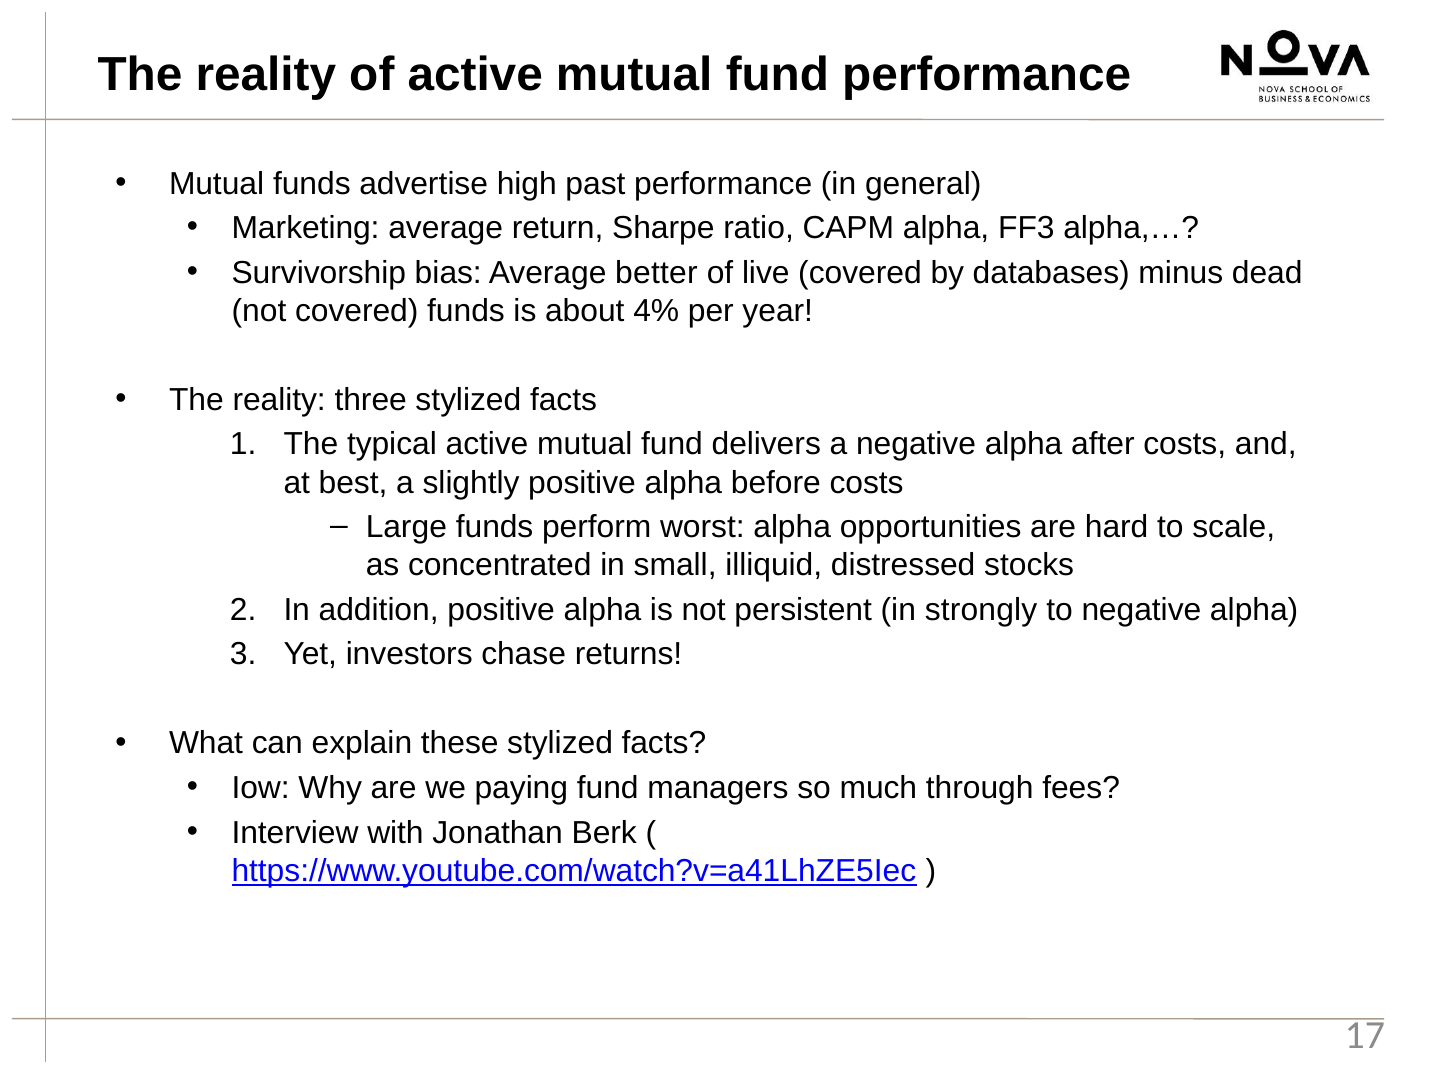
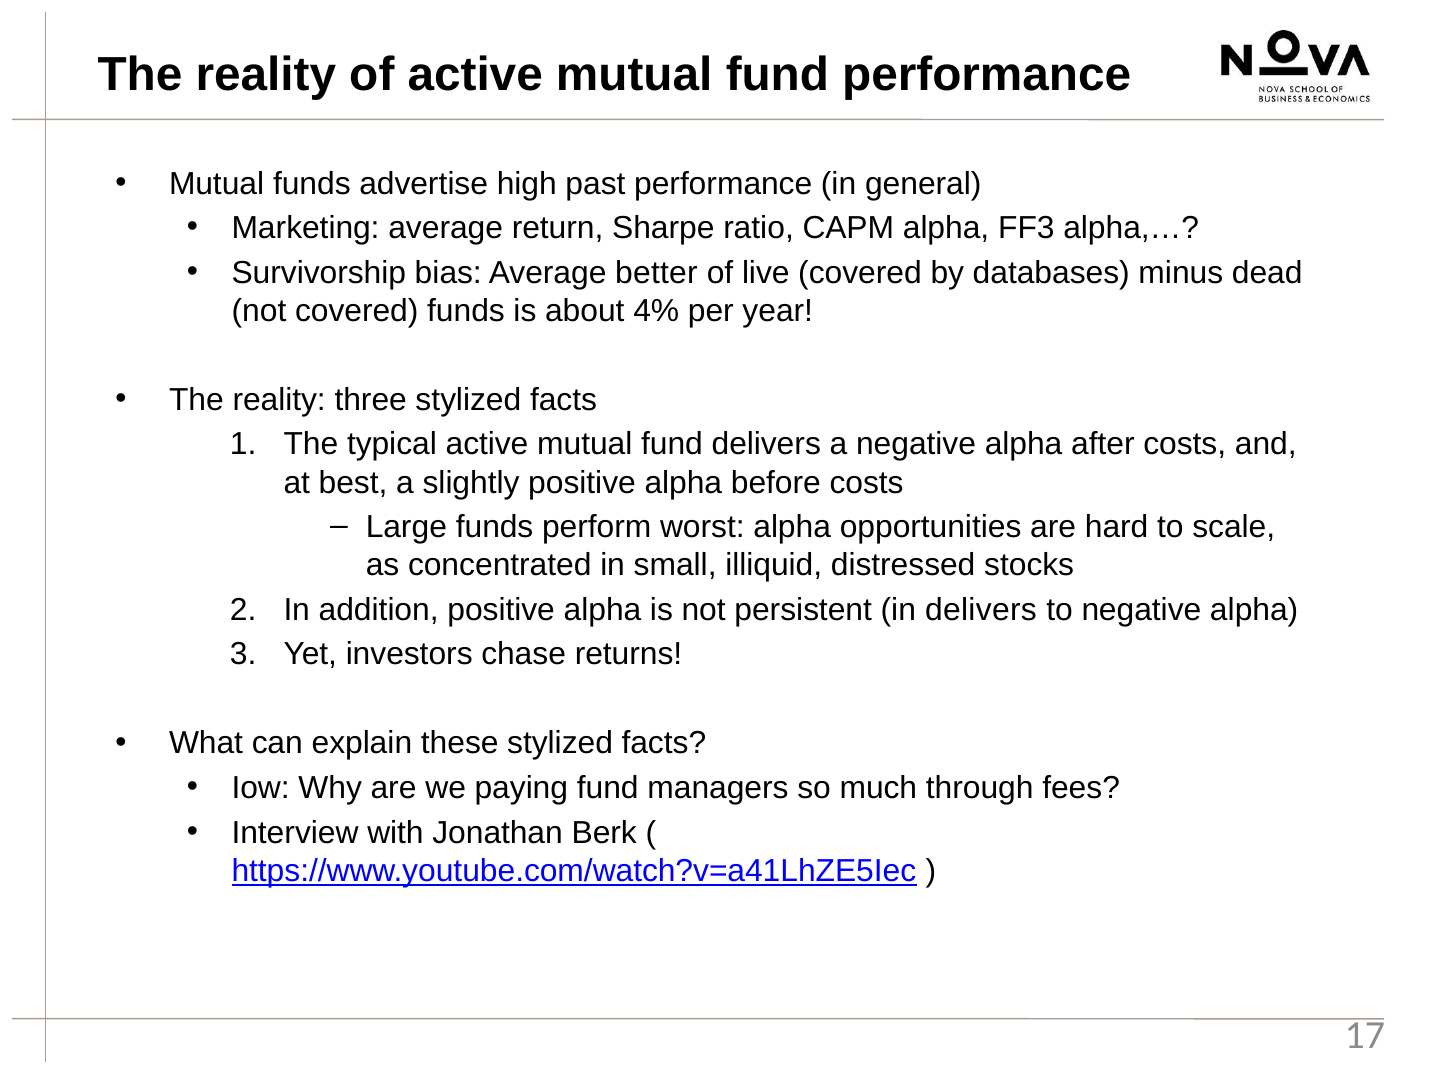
in strongly: strongly -> delivers (981, 610)
